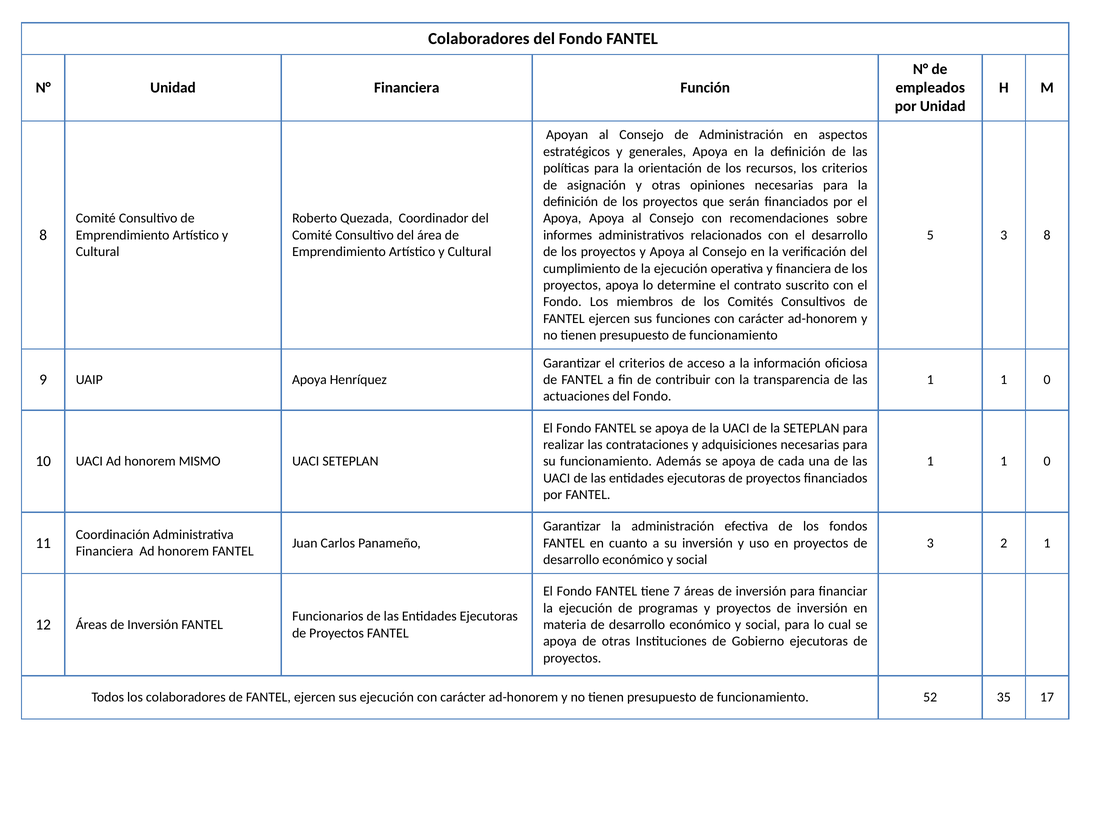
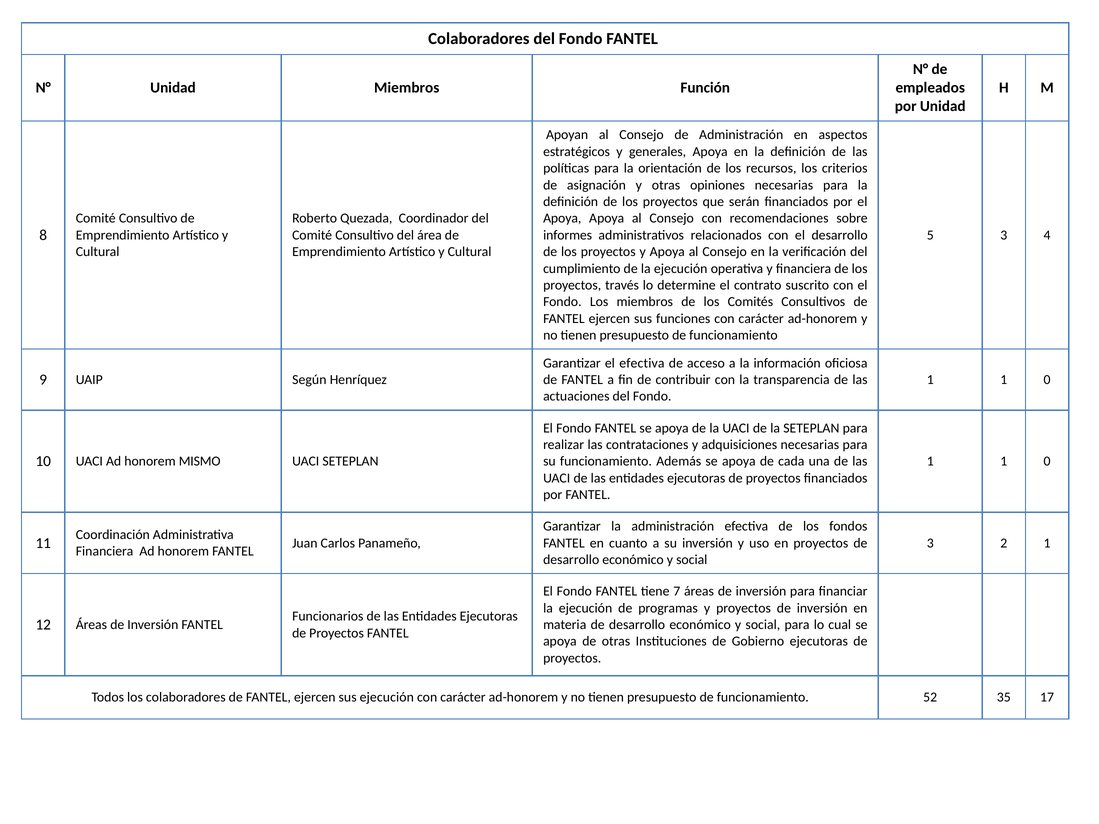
Unidad Financiera: Financiera -> Miembros (407, 88)
3 8: 8 -> 4 (1047, 235)
proyectos apoya: apoya -> través (622, 285)
el criterios: criterios -> efectiva (642, 363)
UAIP Apoya: Apoya -> Según (309, 380)
